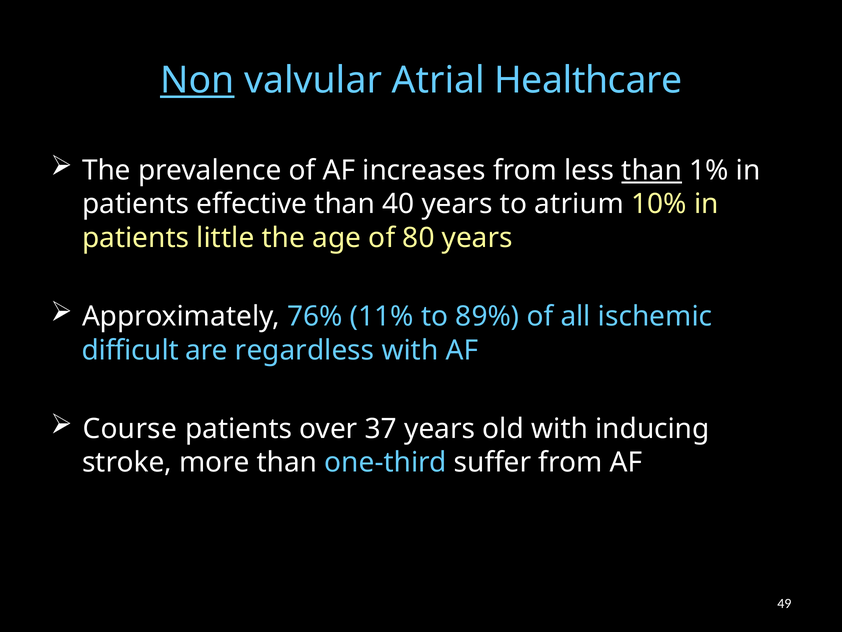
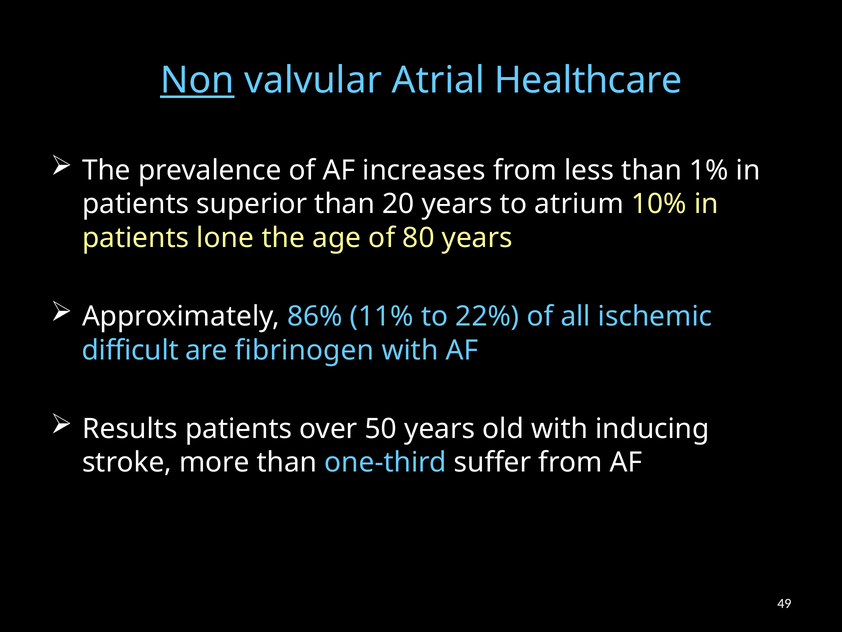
than underline: present -> none (652, 170)
effective: effective -> superior (252, 204)
40: 40 -> 20 (398, 204)
little: little -> lone (225, 238)
76%: 76% -> 86% (315, 316)
89%: 89% -> 22% (487, 316)
regardless: regardless -> fibrinogen (305, 350)
Course: Course -> Results (130, 429)
37: 37 -> 50 (381, 429)
